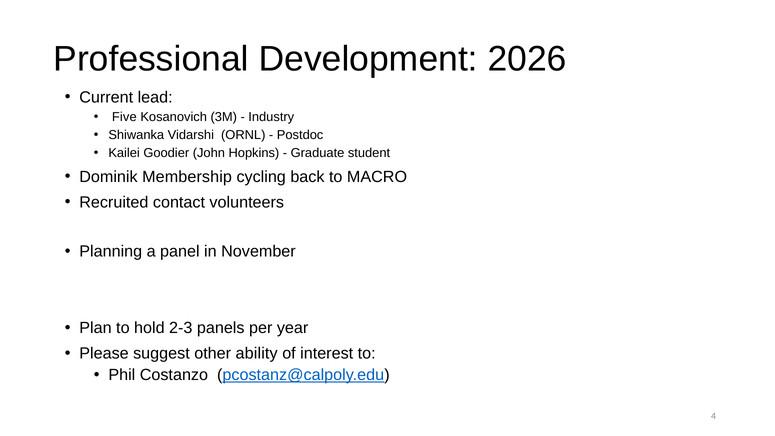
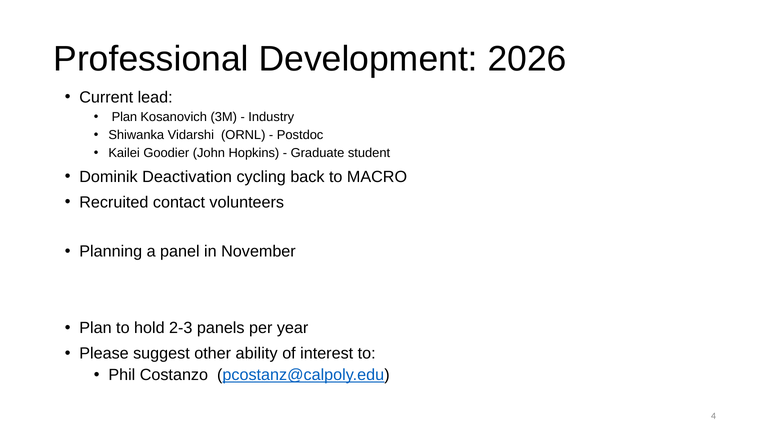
Five: Five -> Plan (124, 117)
Membership: Membership -> Deactivation (187, 177)
